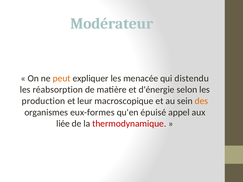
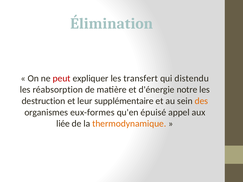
Modérateur: Modérateur -> Élimination (112, 24)
peut colour: orange -> red (62, 78)
menacée: menacée -> transfert (141, 78)
selon: selon -> notre (187, 90)
production: production -> destruction (43, 101)
macroscopique: macroscopique -> supplémentaire (124, 101)
thermodynamique colour: red -> orange (129, 124)
